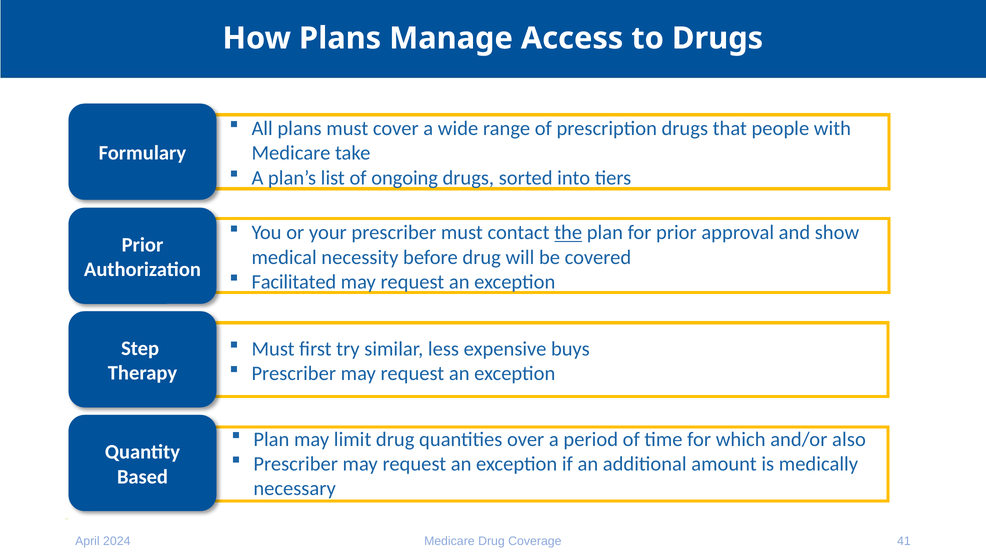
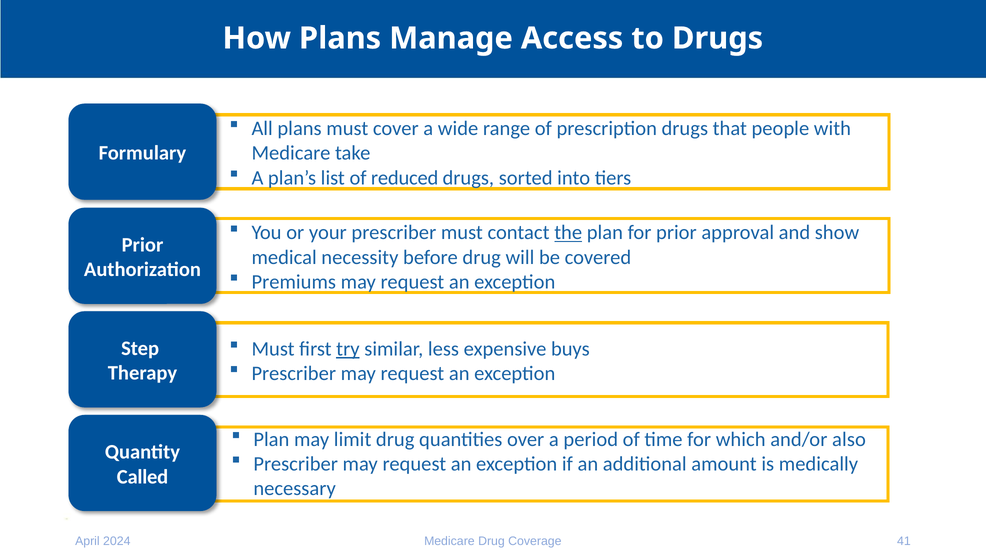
ongoing: ongoing -> reduced (405, 178)
Facilitated: Facilitated -> Premiums (294, 282)
try underline: none -> present (348, 349)
Based: Based -> Called (143, 476)
